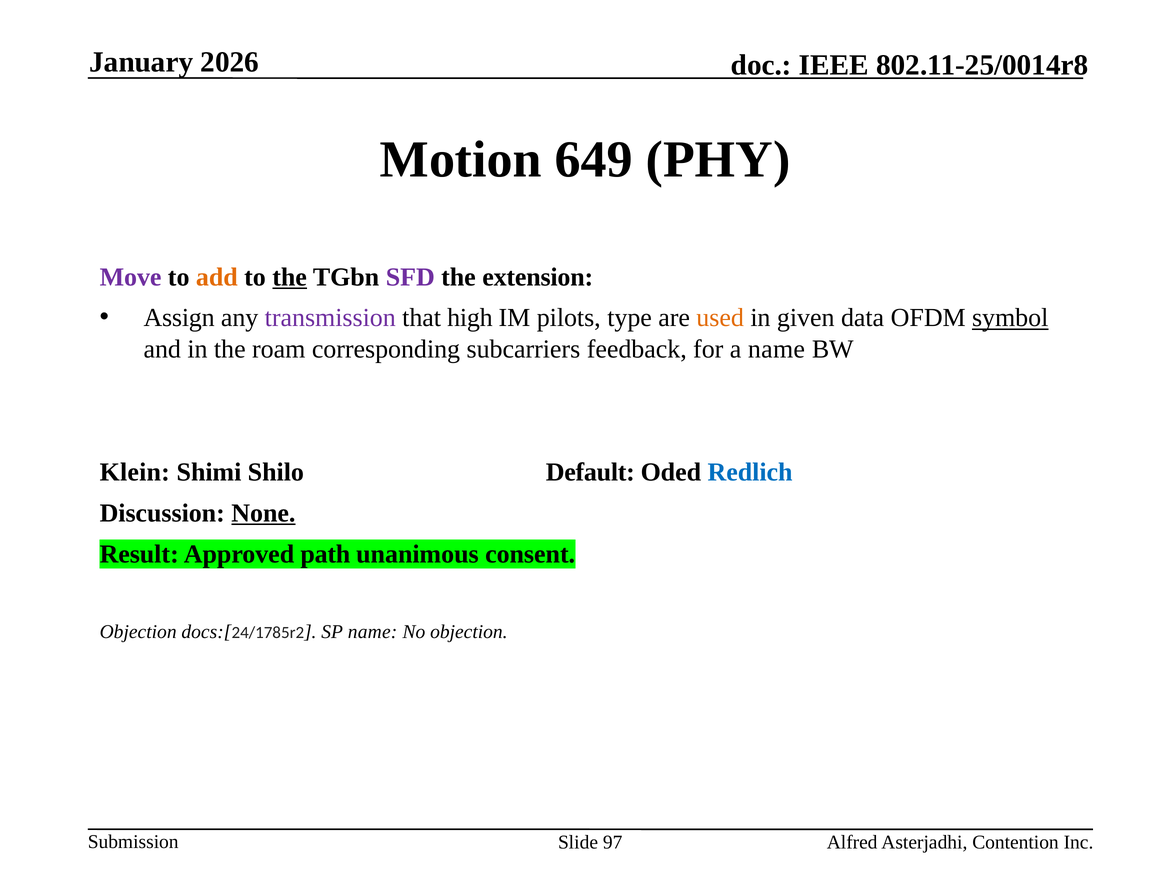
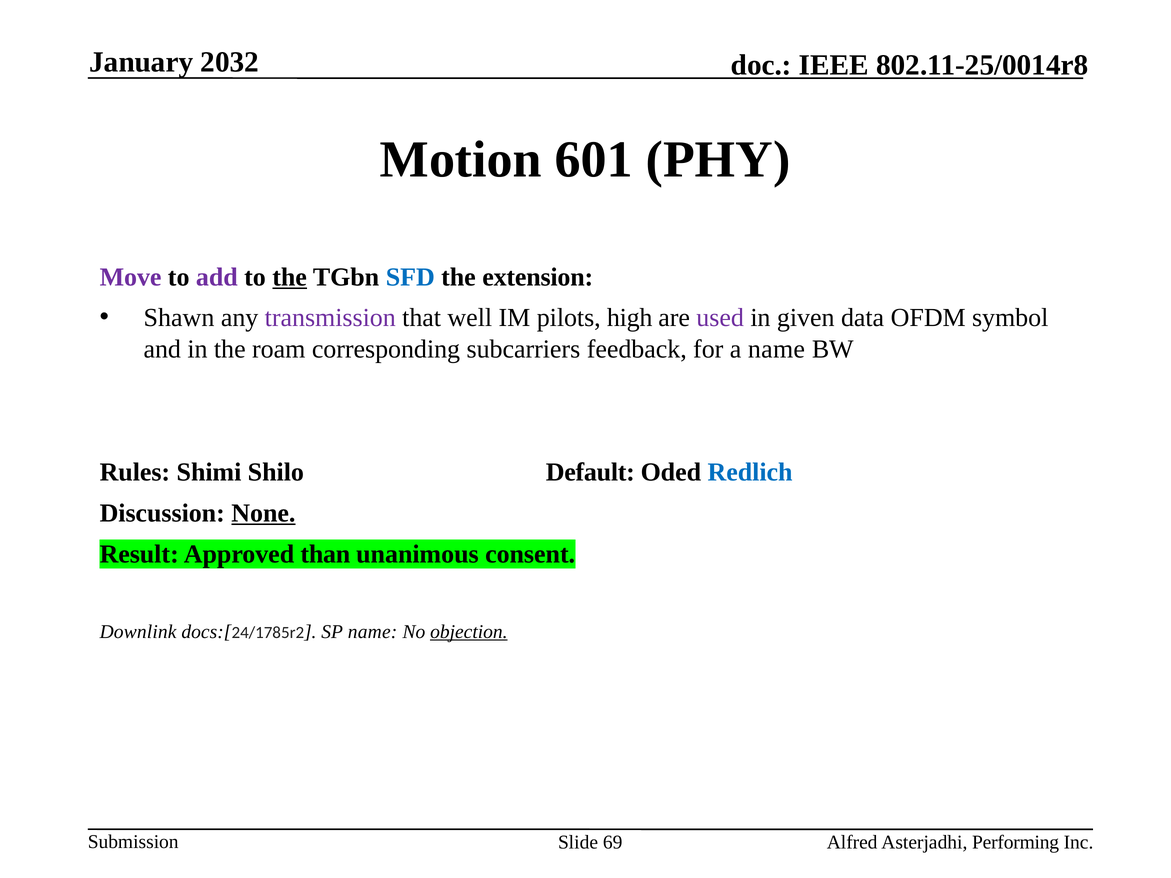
2026: 2026 -> 2032 (230, 62)
649: 649 -> 601 (594, 160)
add colour: orange -> purple (217, 277)
SFD colour: purple -> blue (410, 277)
Assign: Assign -> Shawn (179, 318)
high: high -> well (470, 318)
type: type -> high (630, 318)
used colour: orange -> purple (720, 318)
symbol underline: present -> none (1010, 318)
Klein: Klein -> Rules (135, 472)
path: path -> than (325, 554)
Objection: Objection -> Downlink (138, 632)
objection underline: none -> present (469, 632)
97: 97 -> 69 (613, 842)
Contention: Contention -> Performing (1016, 842)
